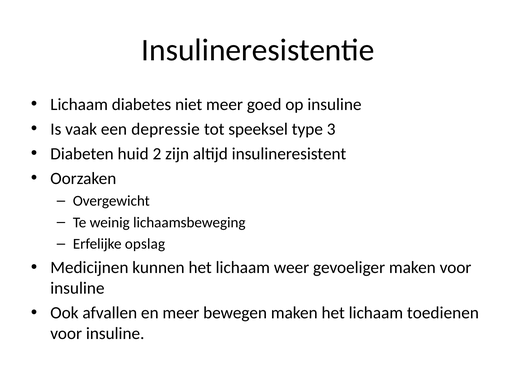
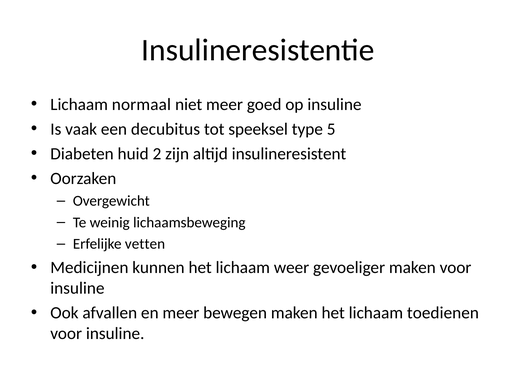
diabetes: diabetes -> normaal (141, 104)
depressie: depressie -> decubitus (166, 129)
3: 3 -> 5 (331, 129)
opslag: opslag -> vetten (145, 244)
